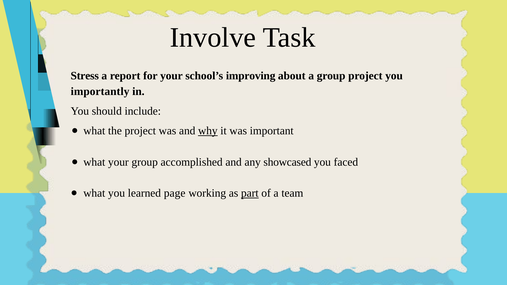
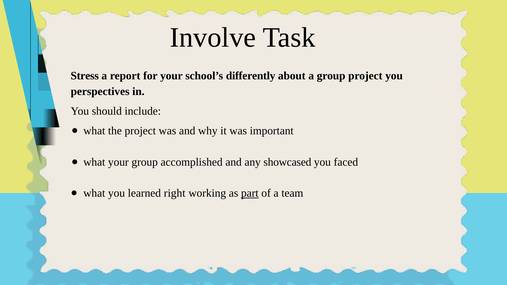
improving: improving -> differently (251, 76)
importantly: importantly -> perspectives (100, 91)
why underline: present -> none (208, 131)
page: page -> right (175, 193)
